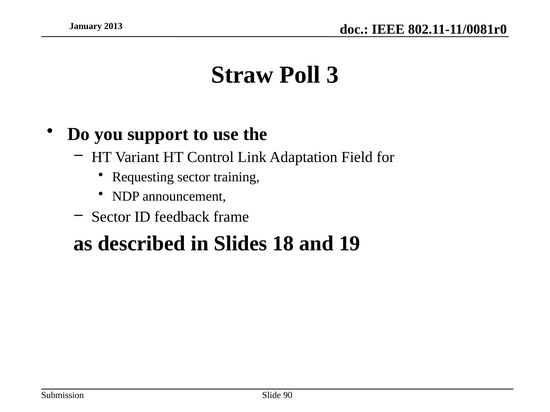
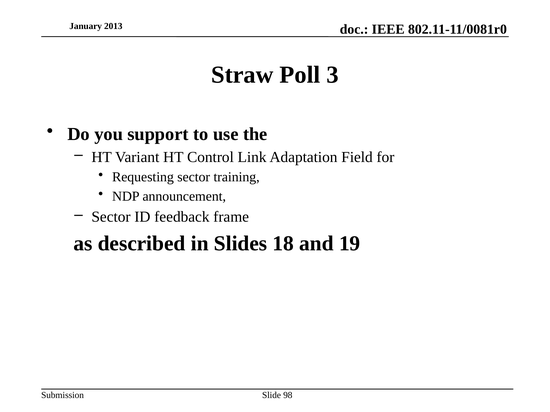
90: 90 -> 98 (288, 396)
